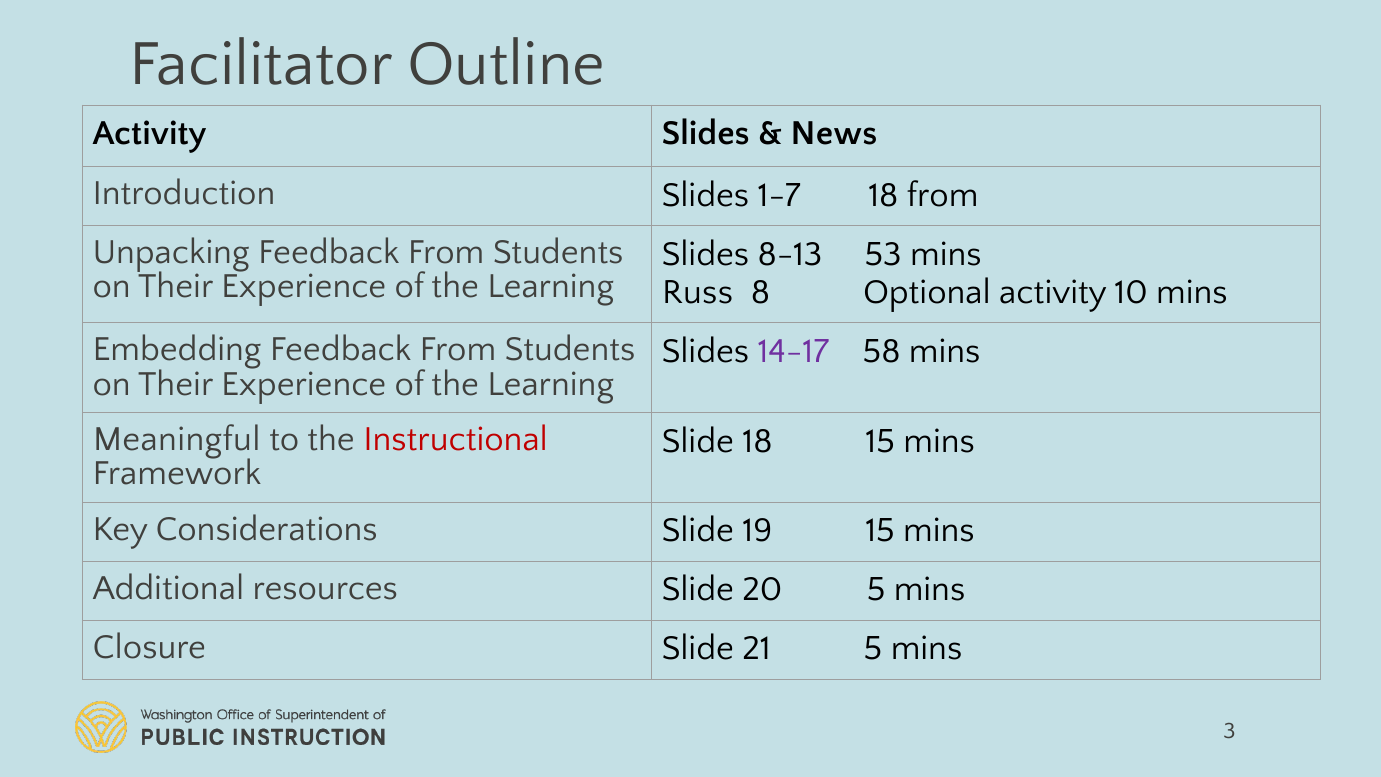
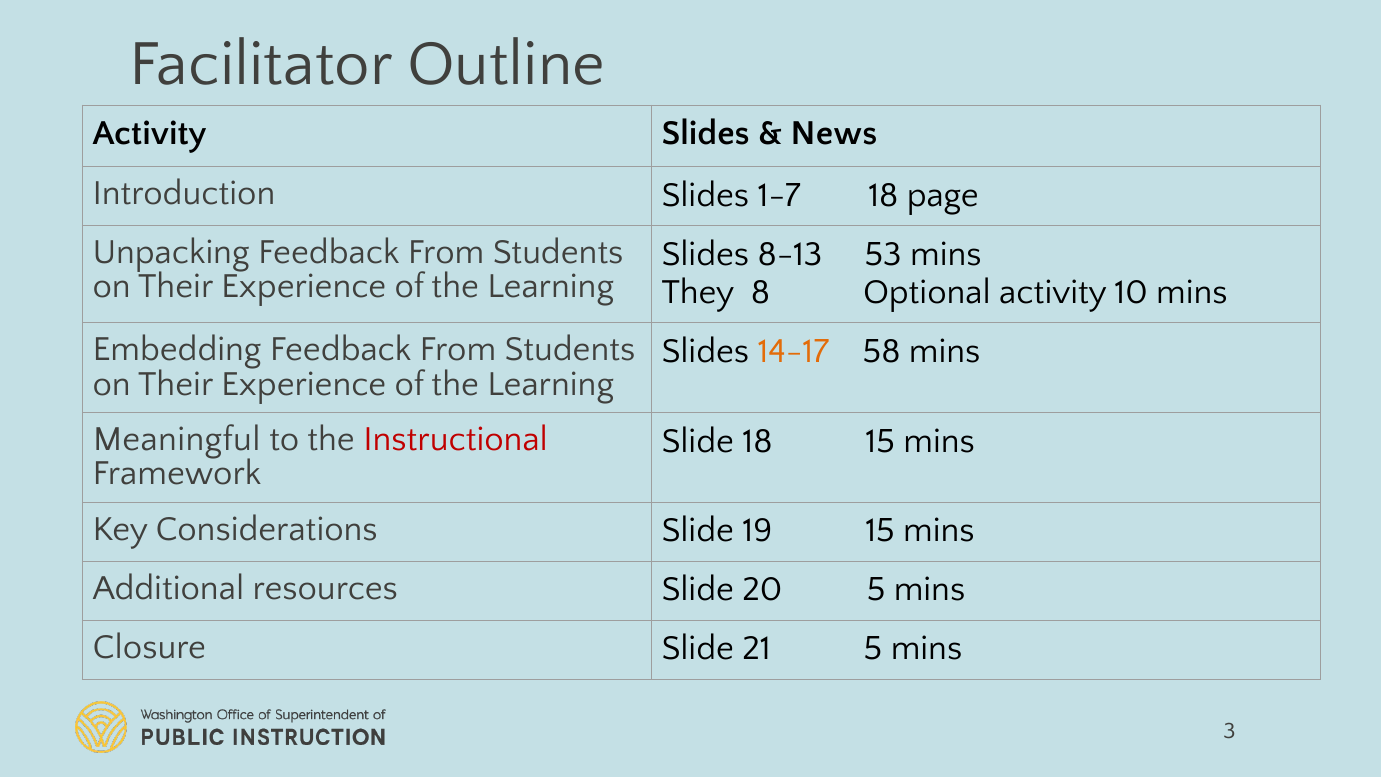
18 from: from -> page (943, 195)
Russ: Russ -> They (698, 292)
14-17 colour: purple -> orange (793, 351)
